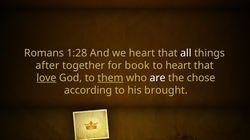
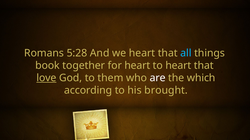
1:28: 1:28 -> 5:28 (77, 53)
all colour: white -> light blue (186, 53)
after: after -> book (48, 66)
for book: book -> heart (137, 66)
them underline: present -> none (110, 78)
chose: chose -> which (201, 78)
